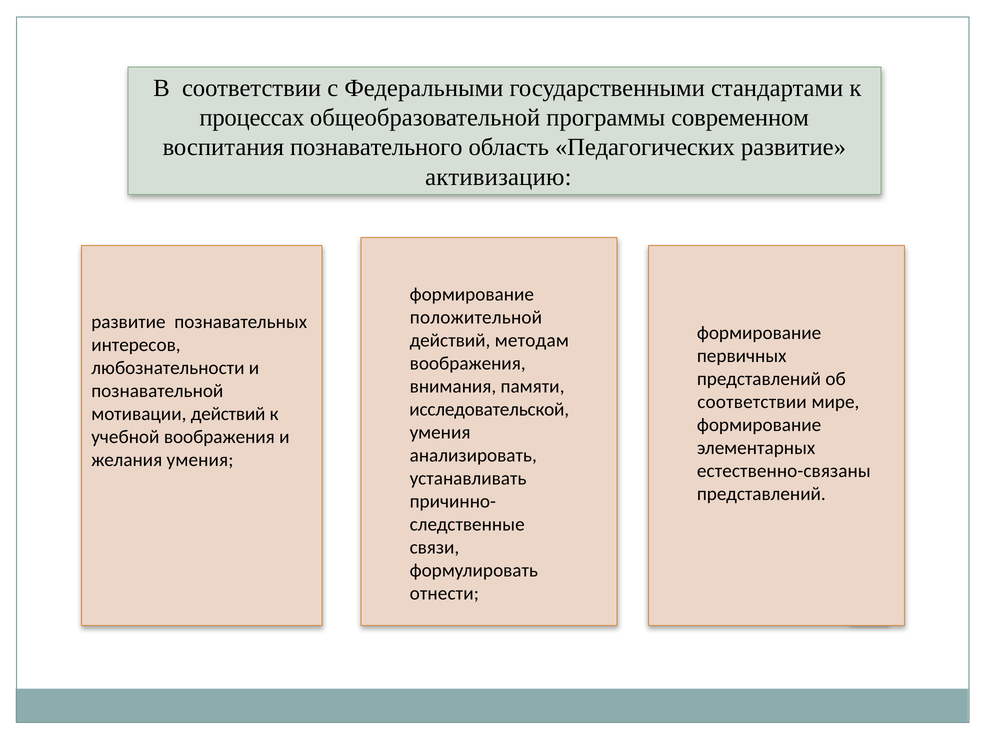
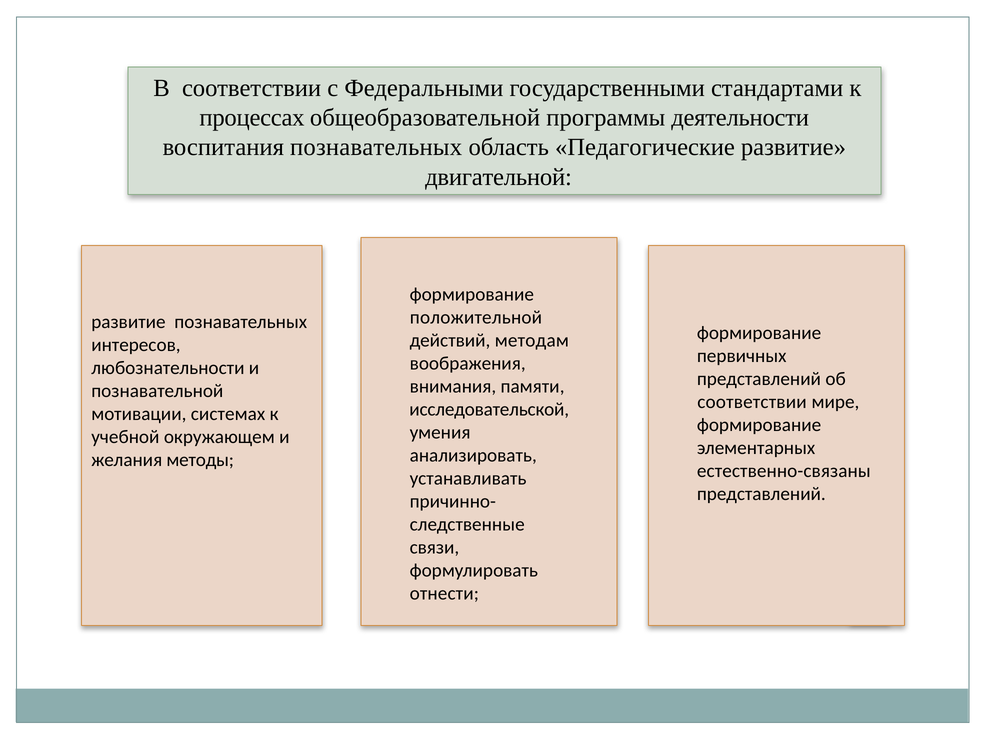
современном: современном -> деятельности (740, 118)
воспитания познавательного: познавательного -> познавательных (376, 147)
Педагогических: Педагогических -> Педагогические (645, 147)
активизацию: активизацию -> двигательной (499, 177)
мотивации действий: действий -> системах (228, 414)
учебной воображения: воображения -> окружающем (219, 437)
желания умения: умения -> методы (200, 460)
